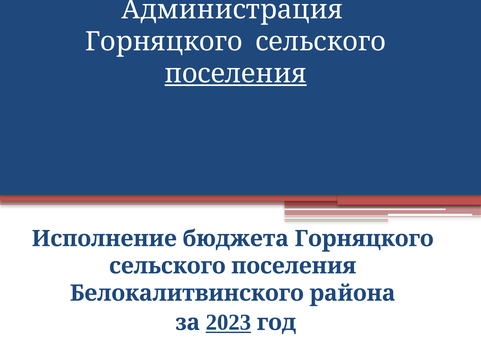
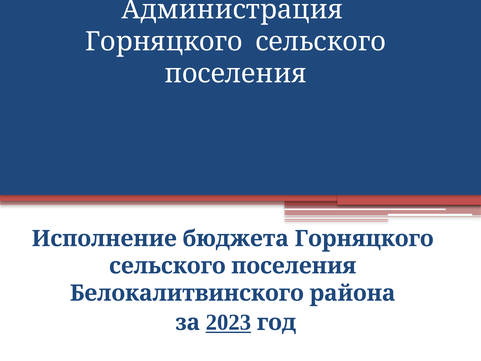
поселения underline: present -> none (236, 74)
